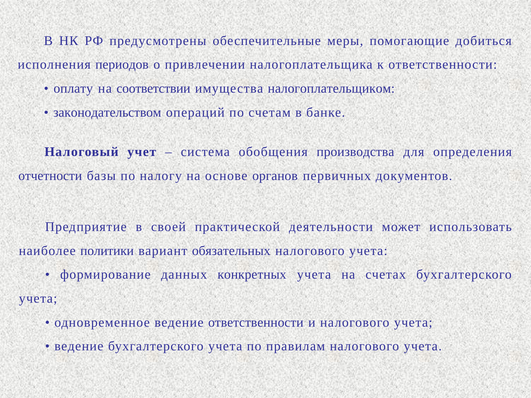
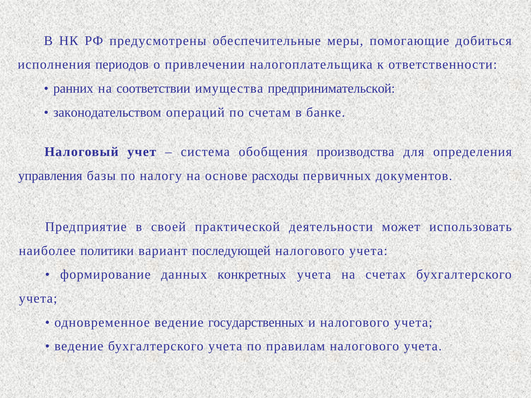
оплату: оплату -> ранних (73, 89)
налогоплательщиком: налогоплательщиком -> предпринимательской (331, 89)
отчетности: отчетности -> управления (50, 176)
органов: органов -> расходы (275, 176)
обязательных: обязательных -> последующей (231, 251)
ведение ответственности: ответственности -> государственных (256, 323)
